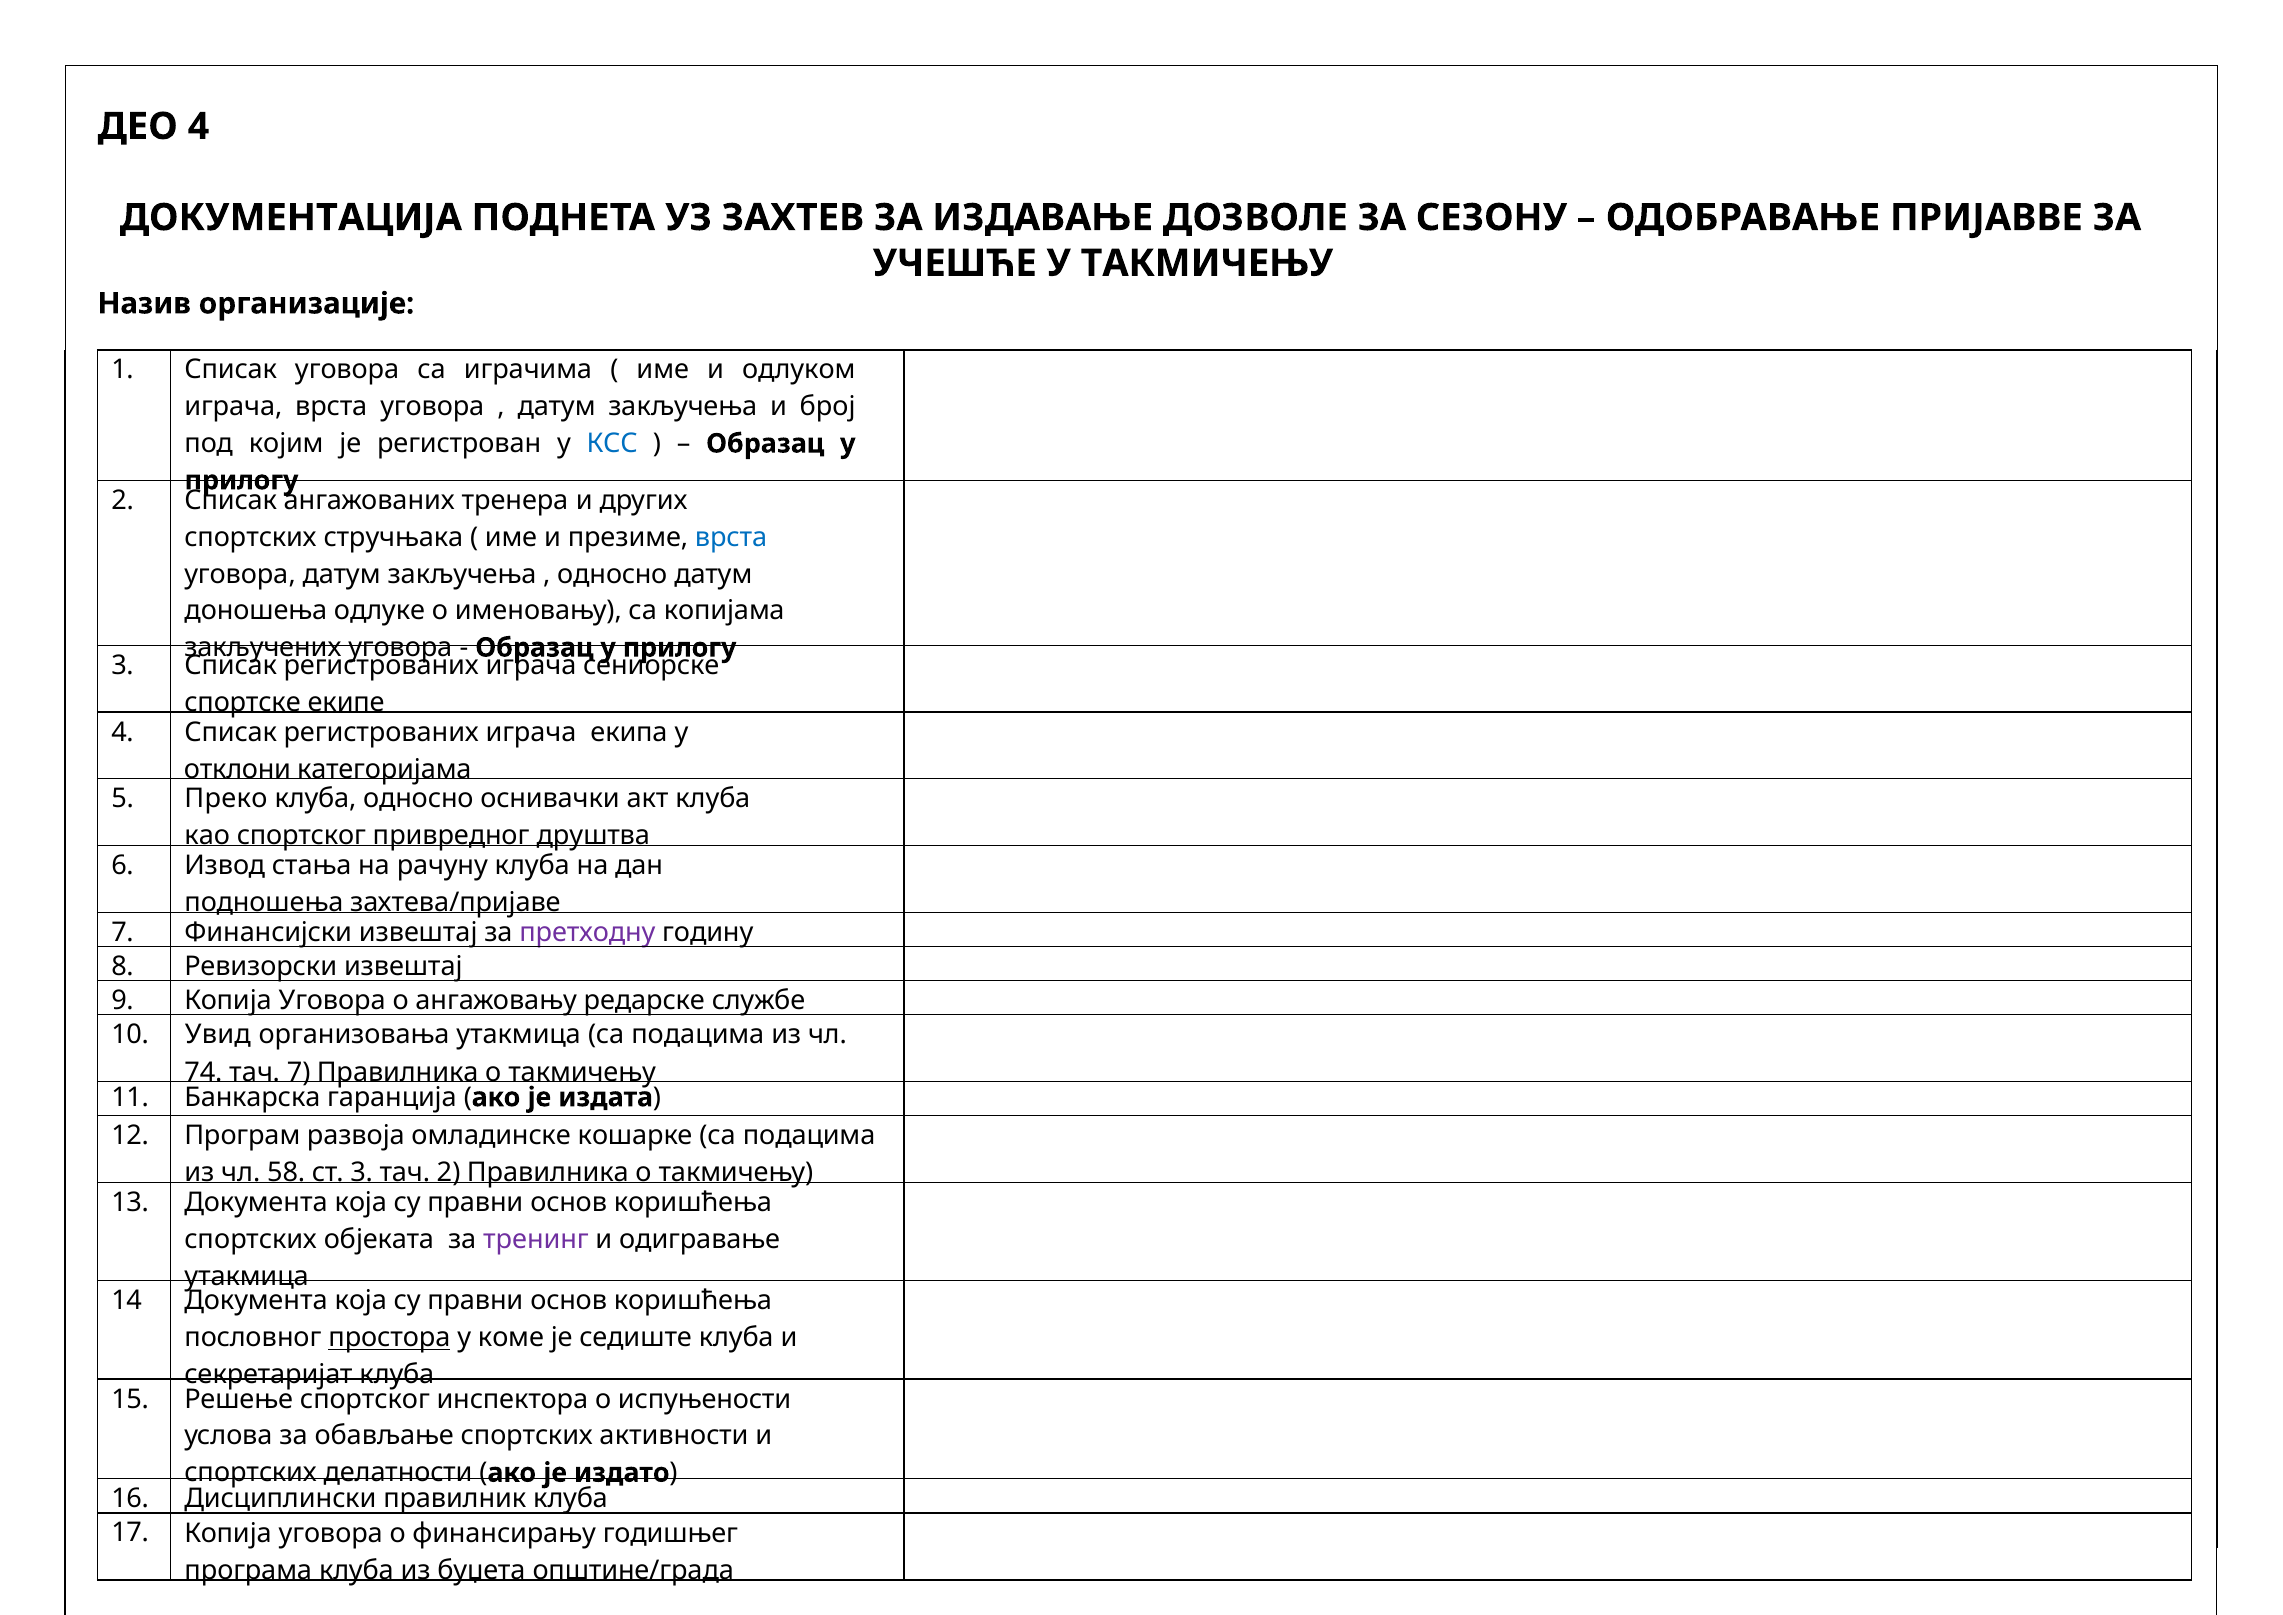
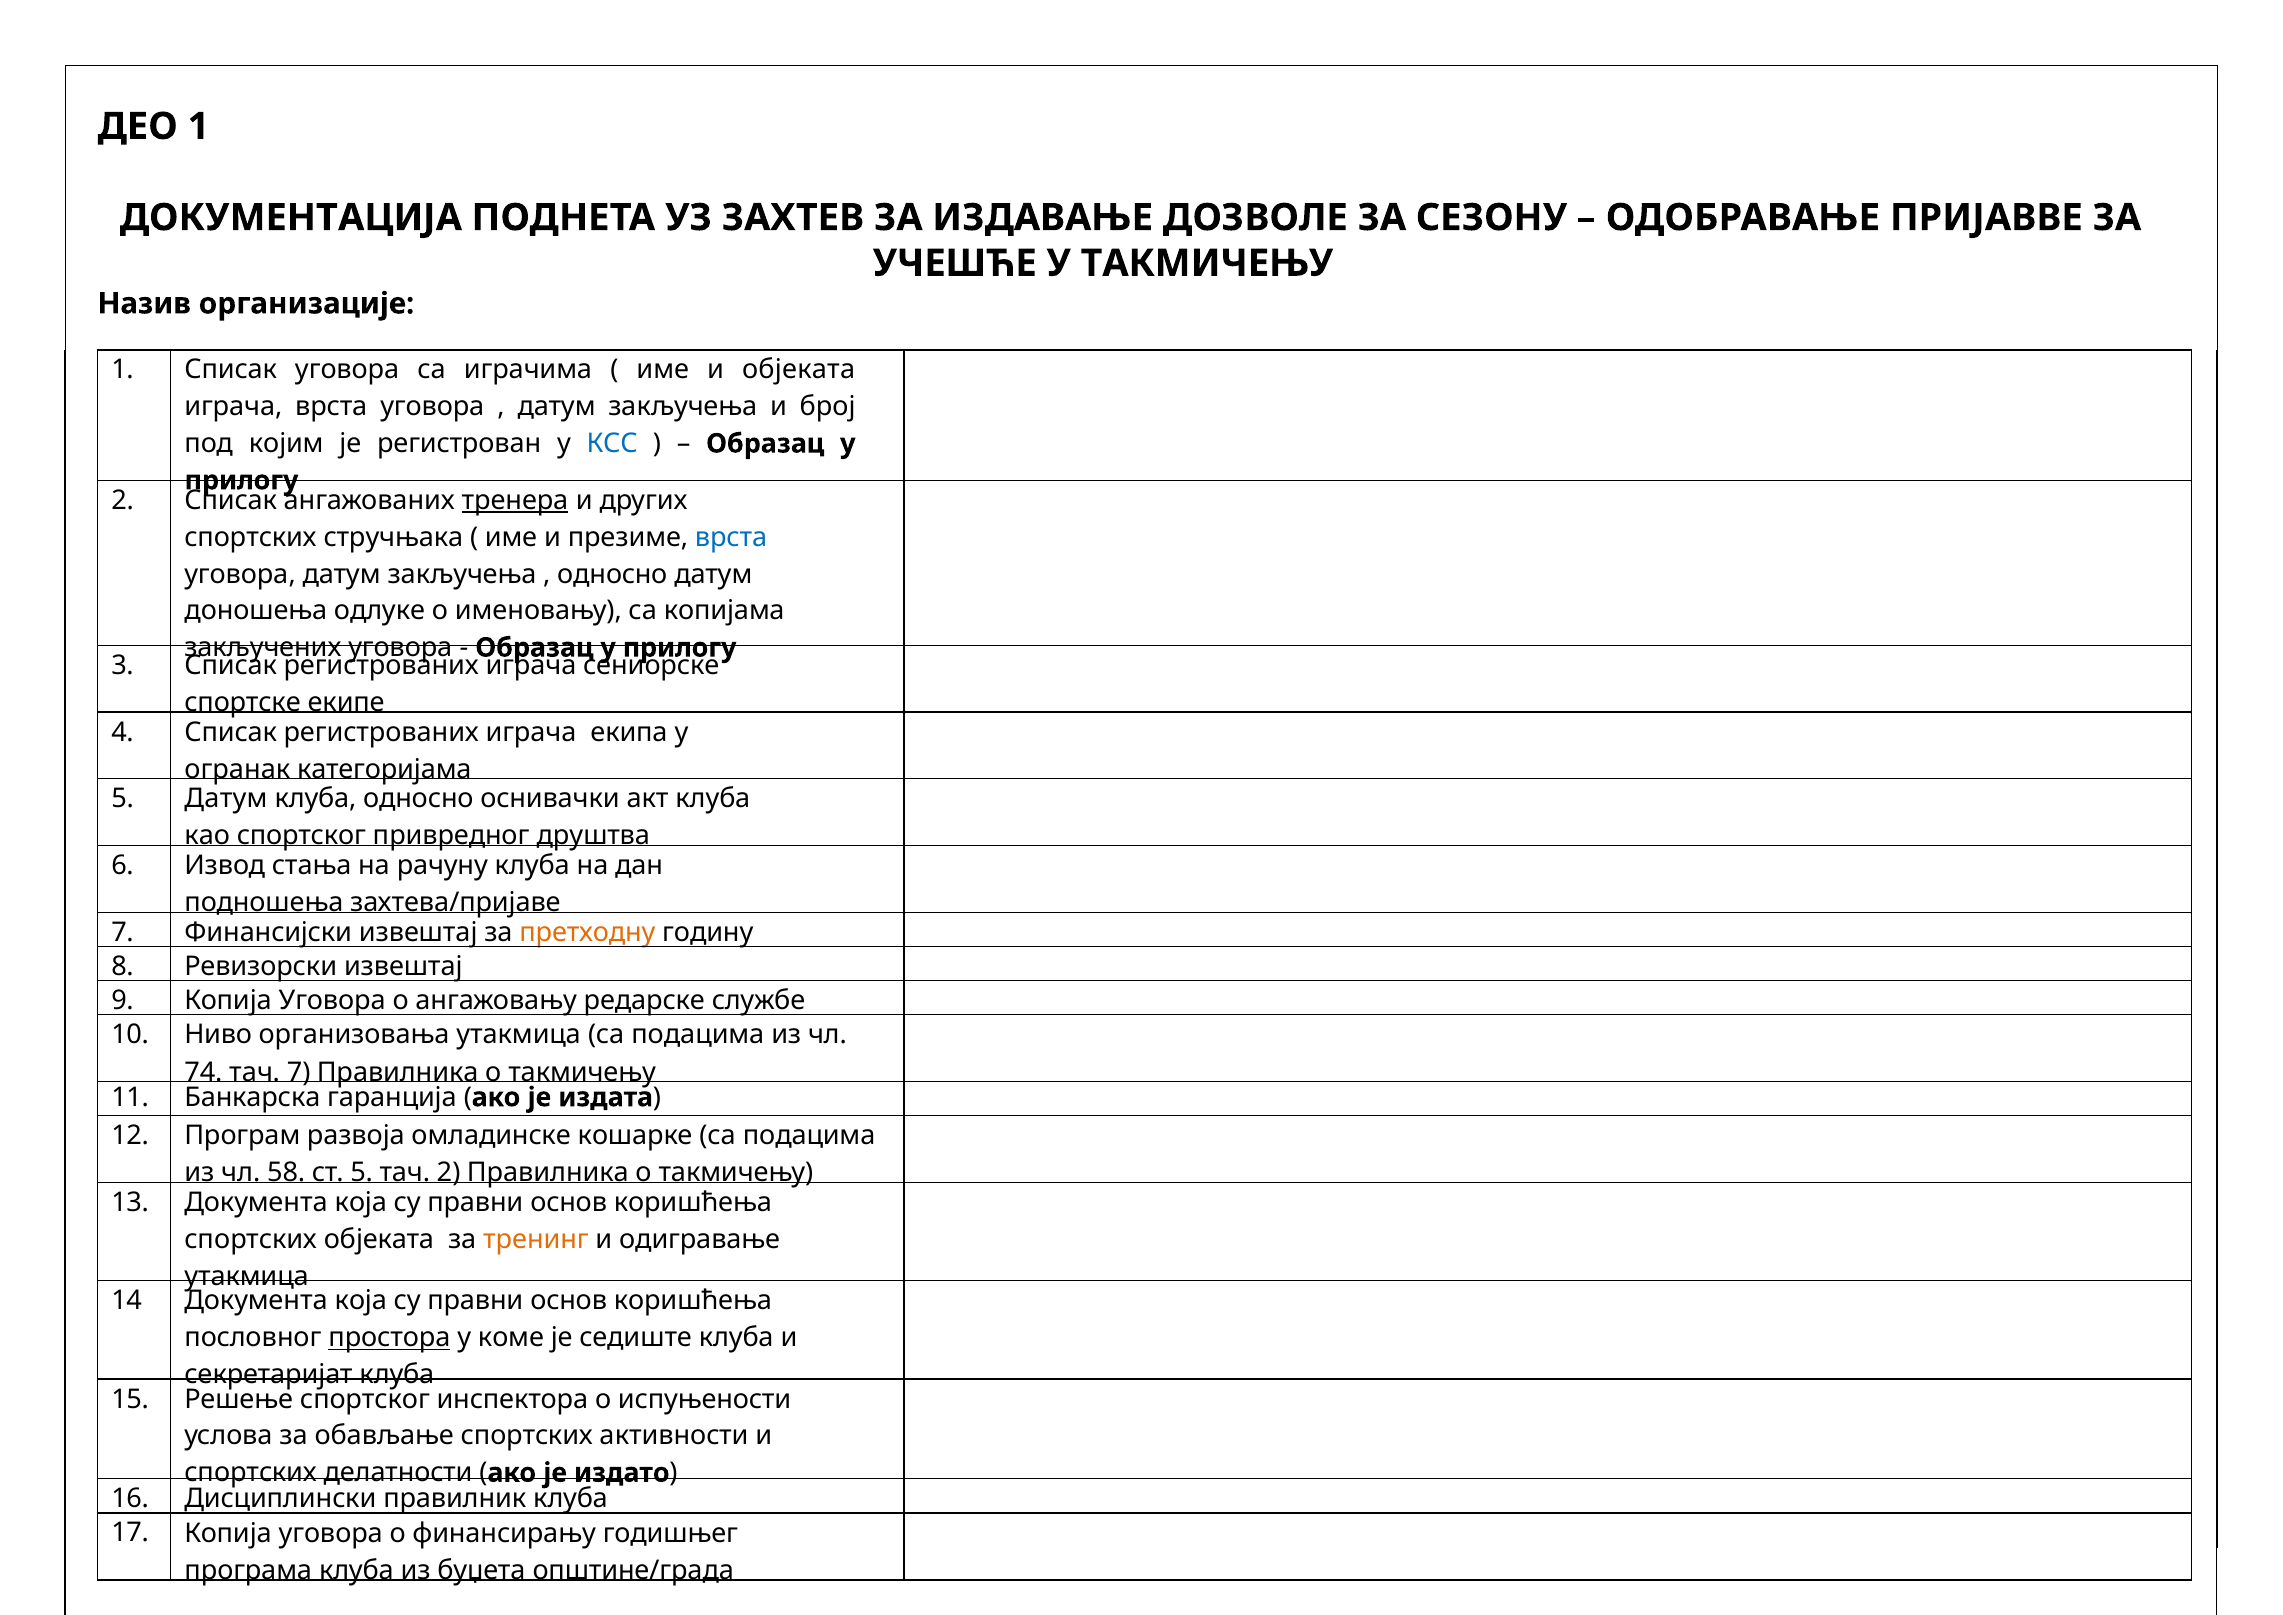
ДЕО 4: 4 -> 1 (198, 126)
и одлуком: одлуком -> објеката (799, 370)
тренера underline: none -> present (515, 500)
отклони: отклони -> огранак (237, 769)
5 Преко: Преко -> Датум (226, 799)
претходну colour: purple -> orange (587, 932)
Увид: Увид -> Ниво (218, 1035)
ст 3: 3 -> 5 (362, 1172)
тренинг colour: purple -> orange (536, 1239)
